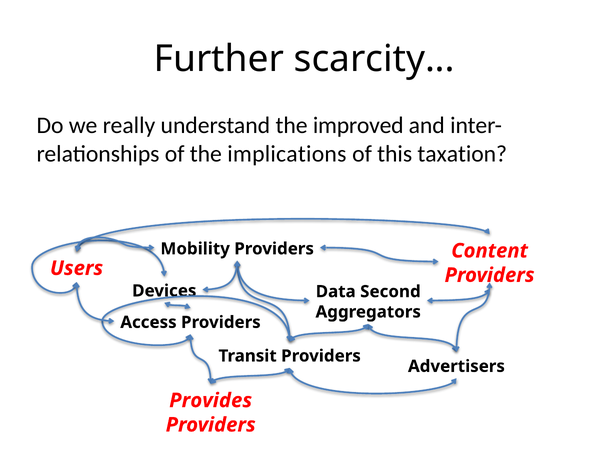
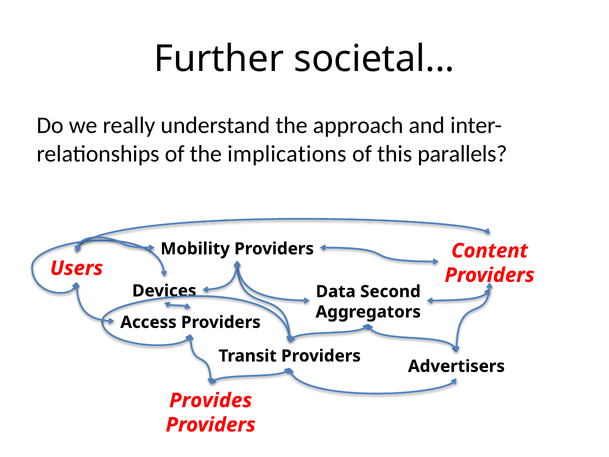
scarcity: scarcity -> societal (374, 59)
improved: improved -> approach (358, 125)
taxation: taxation -> parallels (462, 154)
